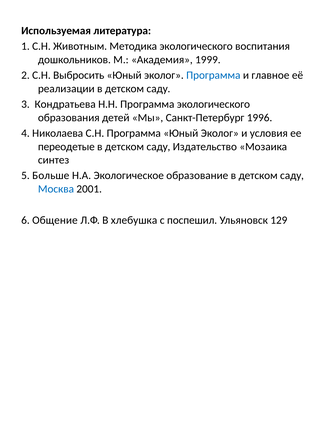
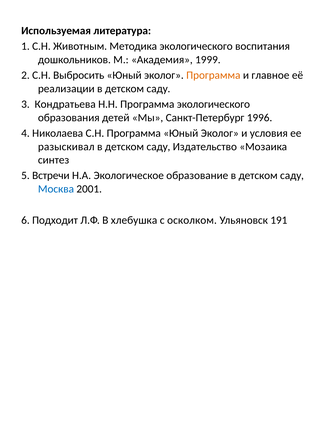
Программа colour: blue -> orange (213, 75)
переодетые: переодетые -> разыскивал (66, 147)
Больше: Больше -> Встречи (51, 176)
Общение: Общение -> Подходит (55, 220)
поспешил: поспешил -> осколком (192, 220)
129: 129 -> 191 (279, 220)
